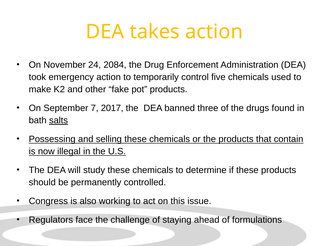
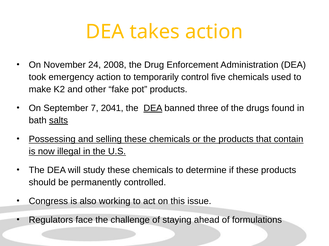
2084: 2084 -> 2008 (115, 65)
2017: 2017 -> 2041 (112, 109)
DEA underline: none -> present (153, 109)
